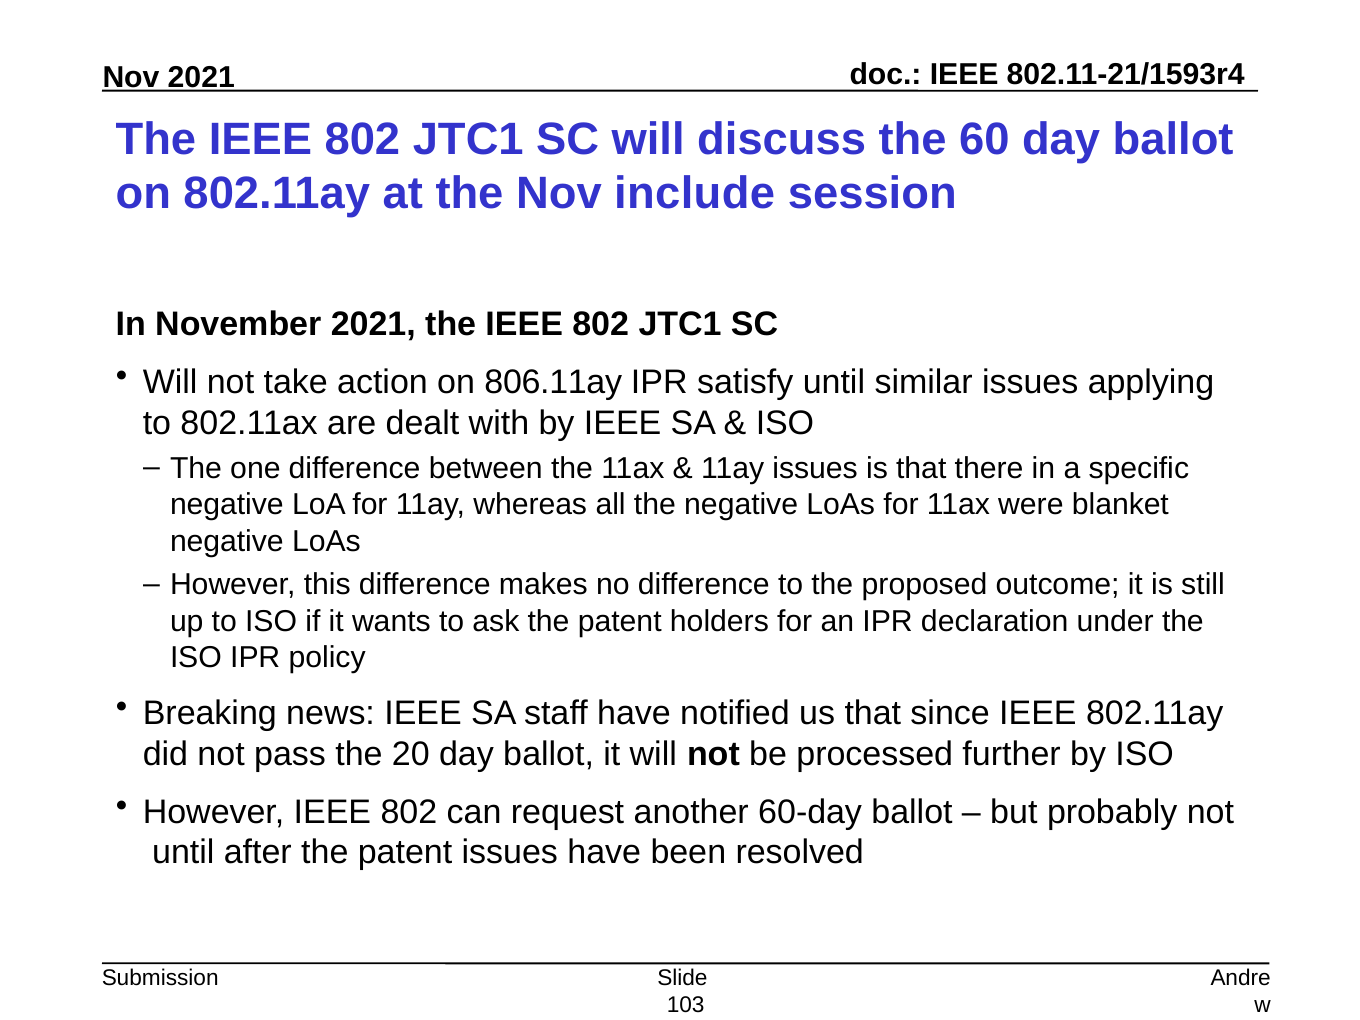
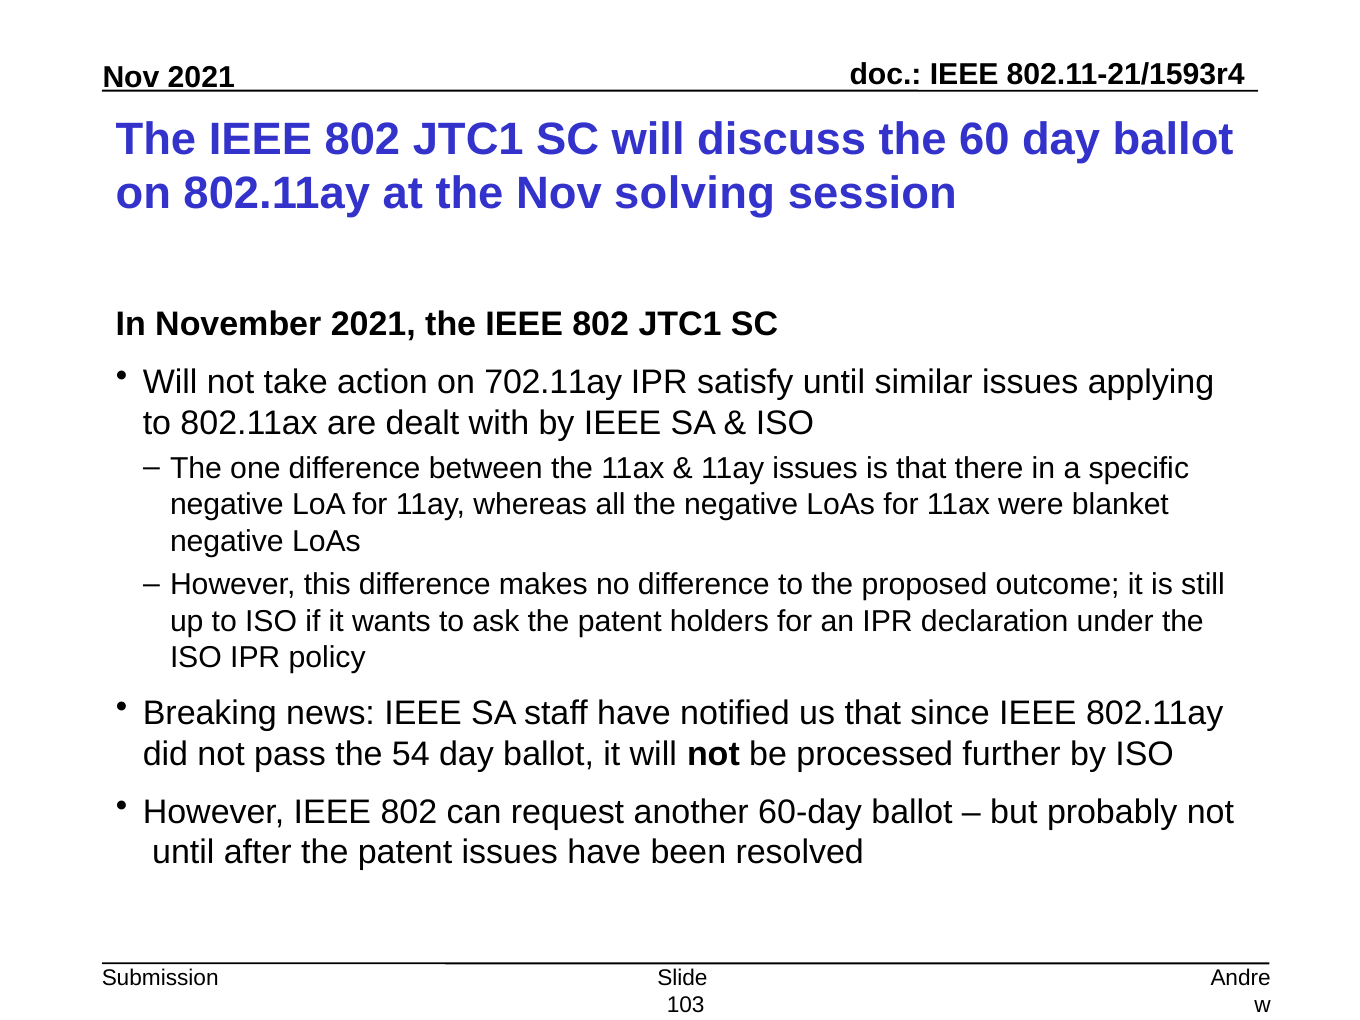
include: include -> solving (695, 194)
806.11ay: 806.11ay -> 702.11ay (553, 382)
20: 20 -> 54 (411, 754)
